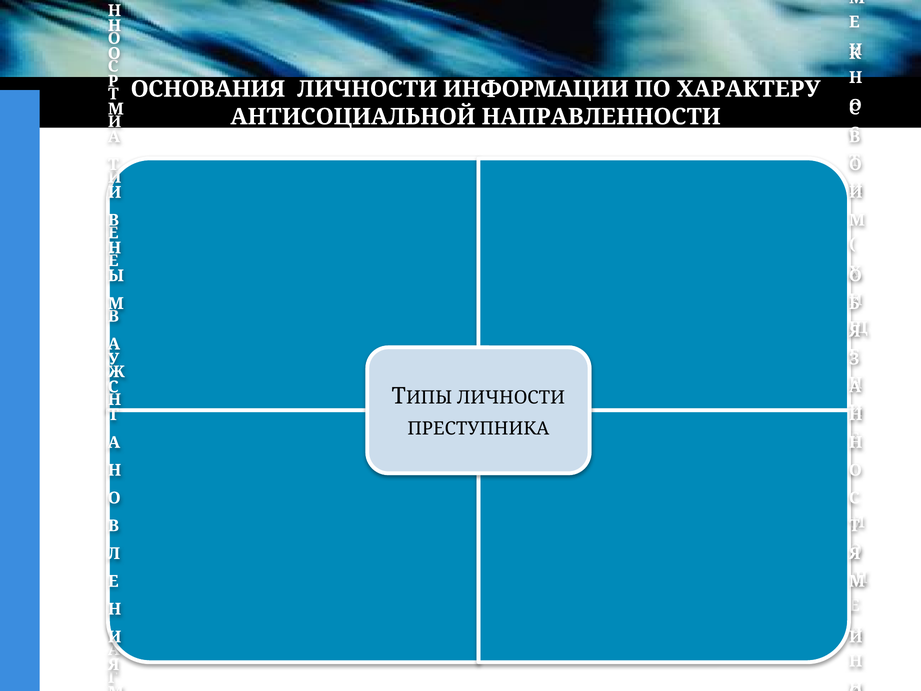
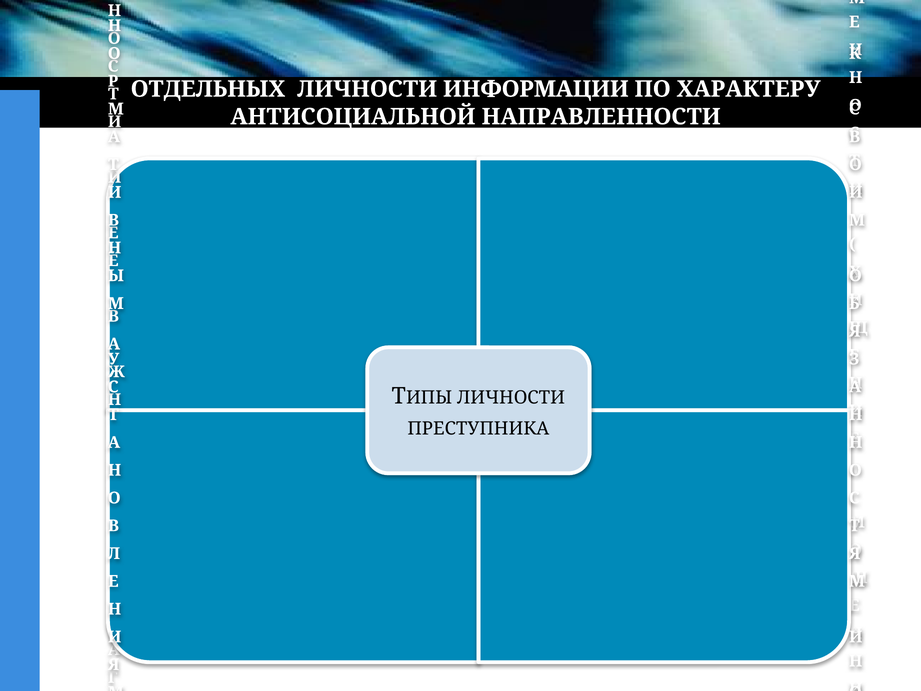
ОСНОВАНИЯ: ОСНОВАНИЯ -> ОТДЕЛЬНЫХ (208, 89)
